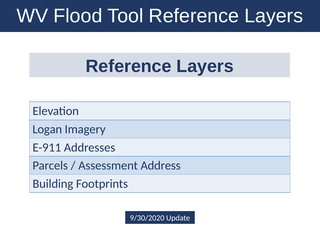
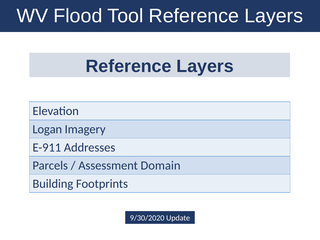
Address: Address -> Domain (161, 166)
